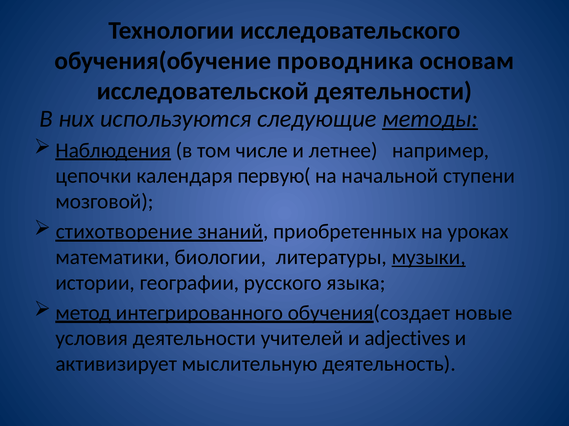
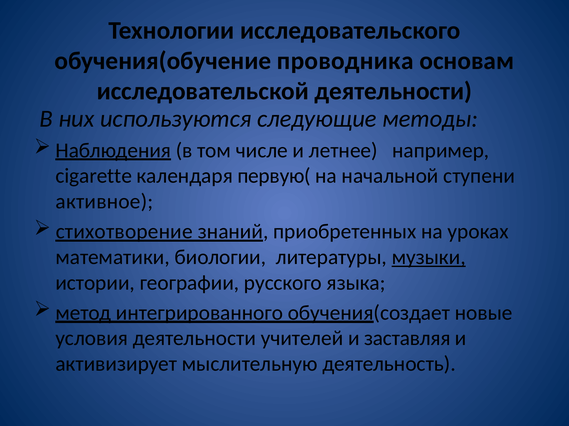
методы underline: present -> none (430, 119)
цепочки: цепочки -> cigarette (94, 176)
мозговой: мозговой -> активное (104, 202)
adjectives: adjectives -> заставляя (407, 339)
